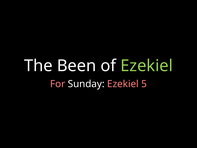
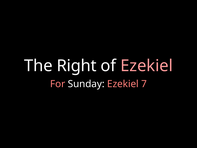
Been: Been -> Right (77, 66)
Ezekiel colour: light green -> pink (147, 66)
5: 5 -> 7 (144, 84)
